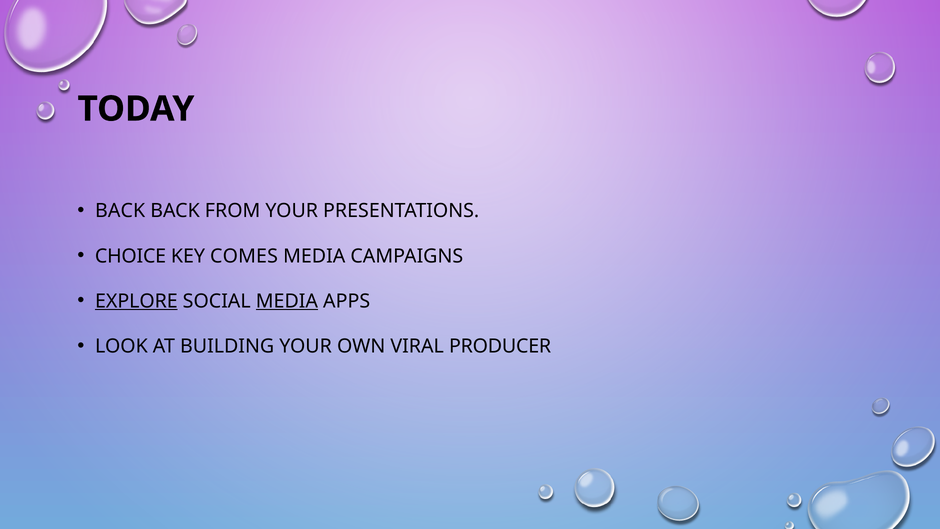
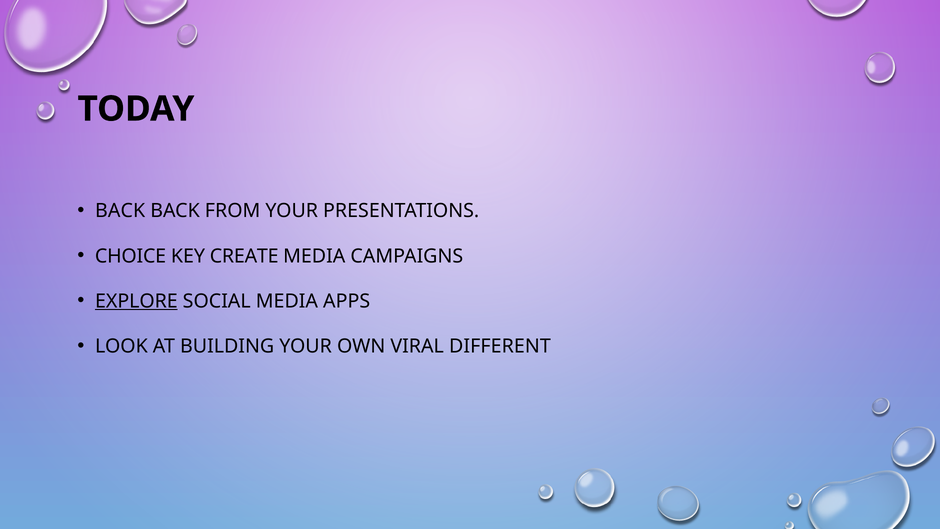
COMES: COMES -> CREATE (244, 256)
MEDIA underline: present -> none (287, 301)
PRODUCER: PRODUCER -> DIFFERENT (500, 346)
